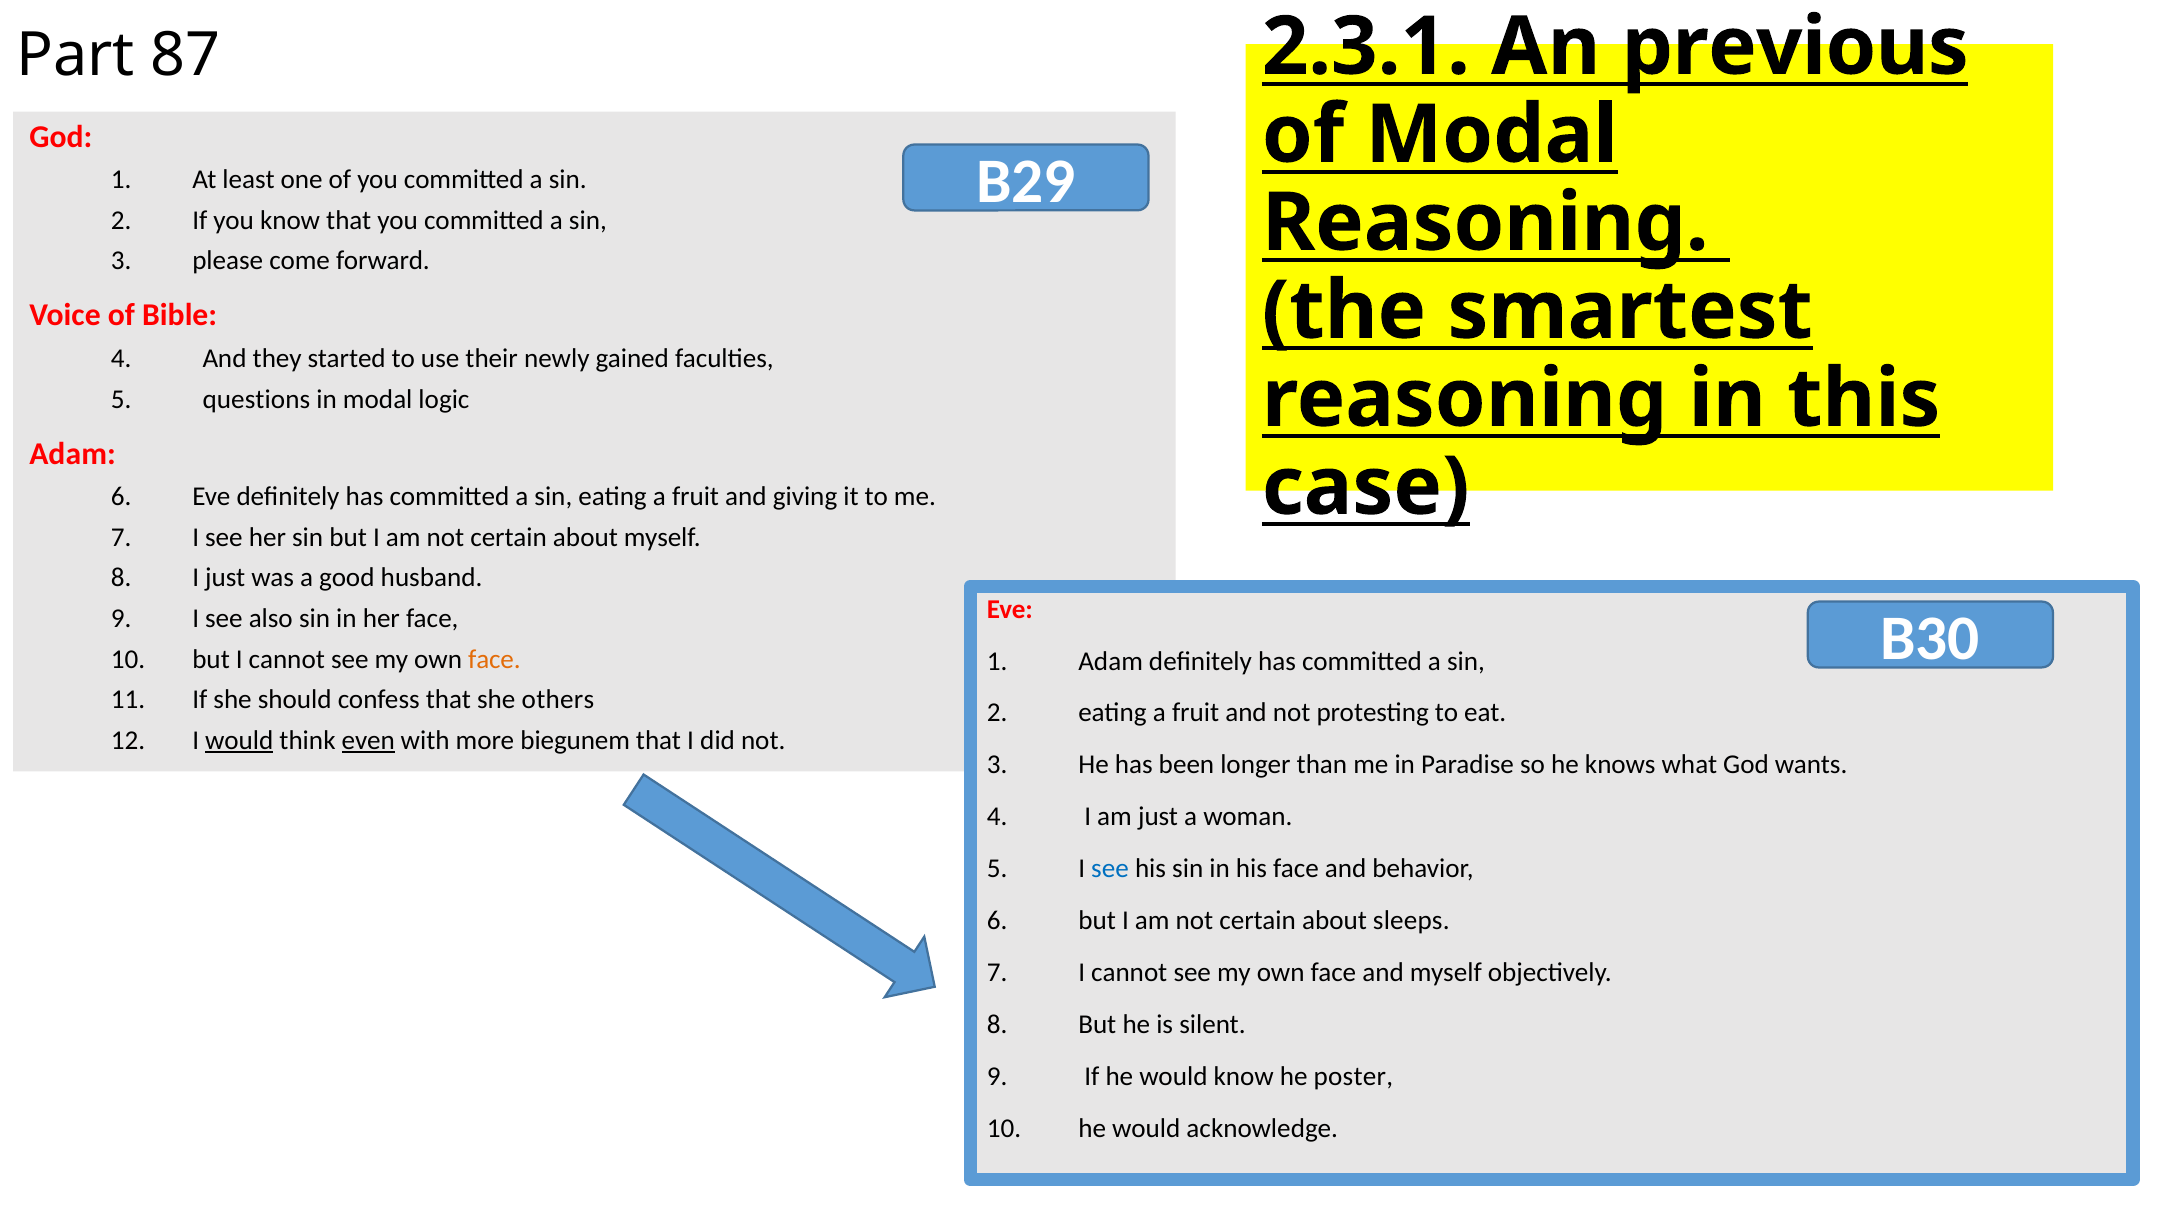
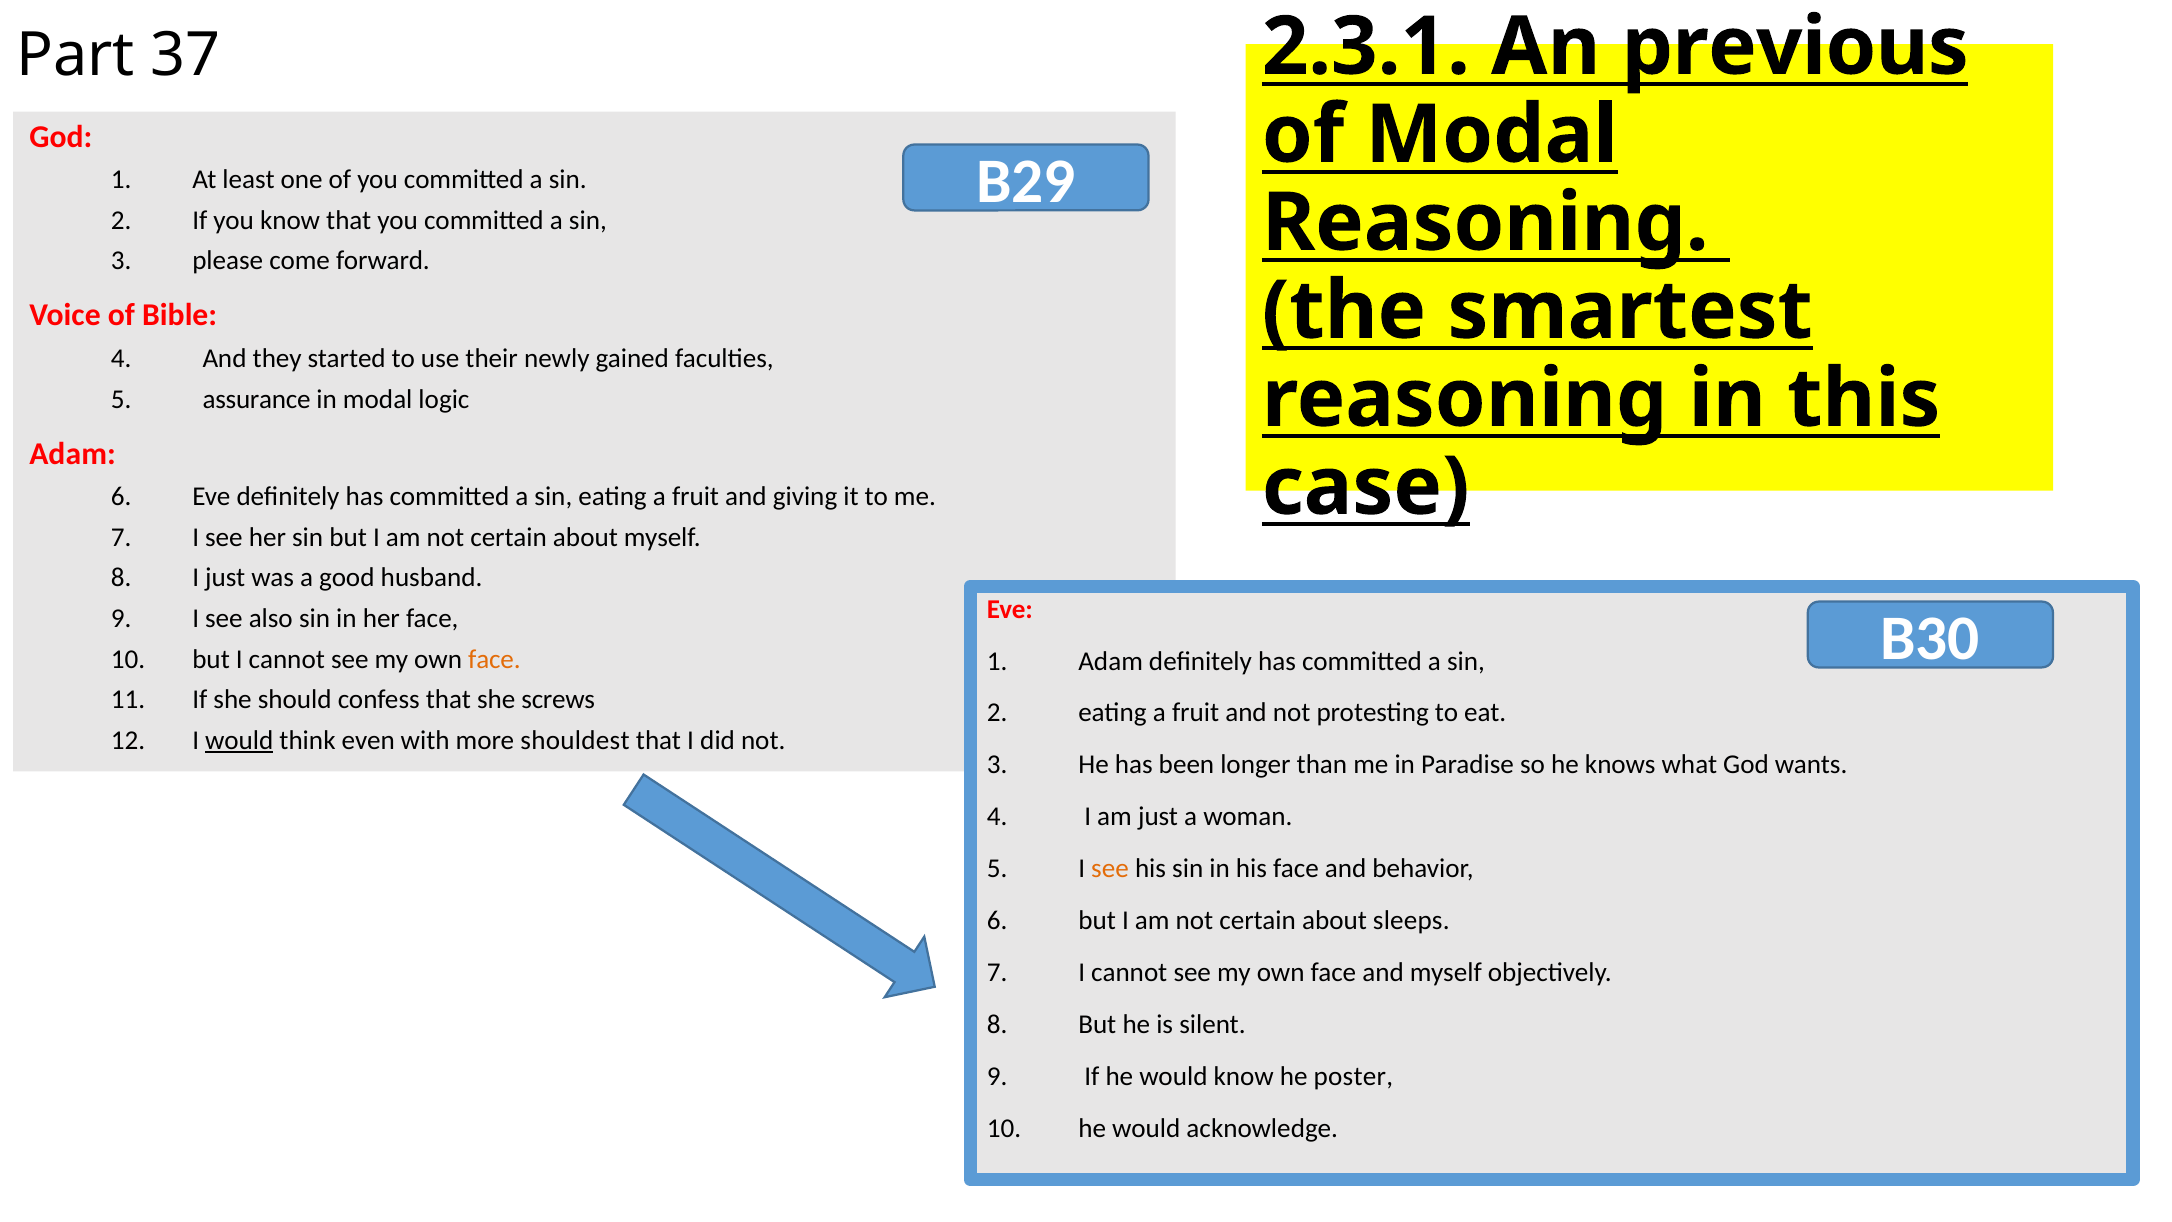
87: 87 -> 37 (186, 55)
questions: questions -> assurance (257, 399)
others: others -> screws (558, 700)
even underline: present -> none (368, 740)
biegunem: biegunem -> shouldest (575, 740)
see colour: blue -> orange (1110, 869)
